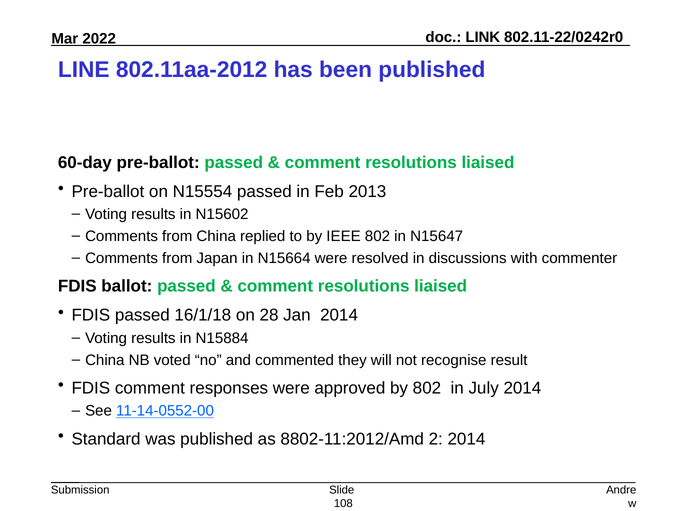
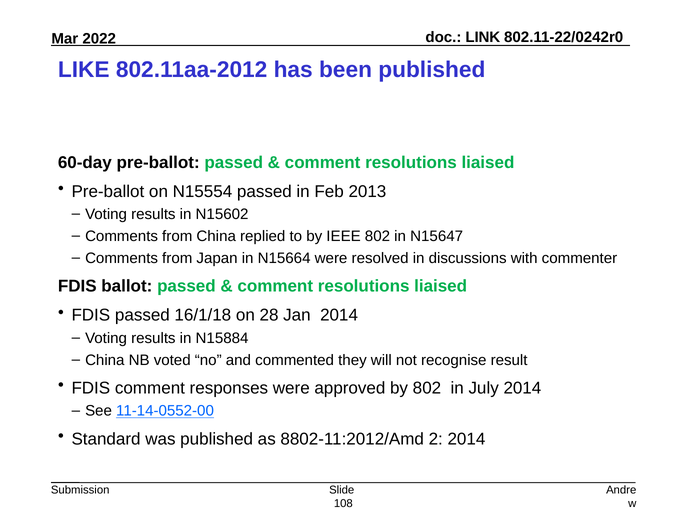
LINE: LINE -> LIKE (84, 70)
